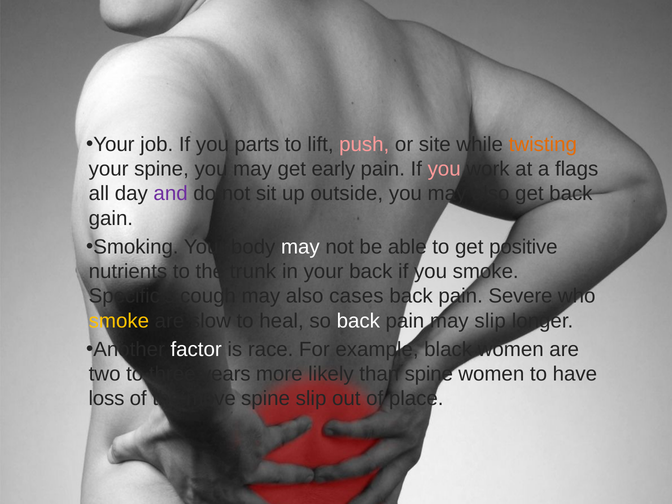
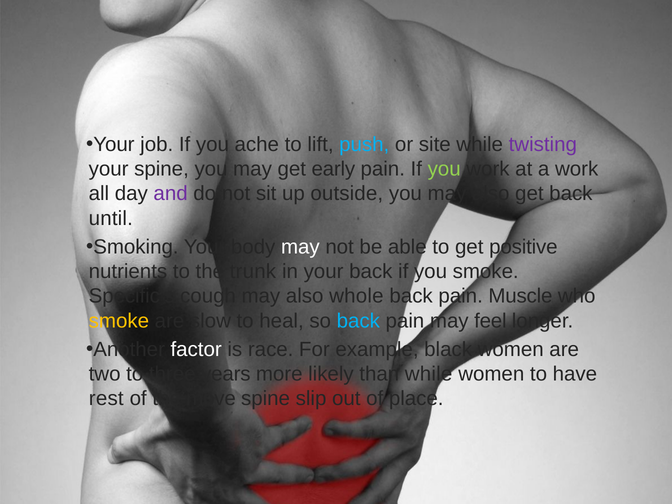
parts: parts -> ache (257, 144)
push colour: pink -> light blue (364, 144)
twisting colour: orange -> purple (543, 144)
you colour: pink -> light green (444, 169)
a flags: flags -> work (577, 169)
gain: gain -> until (111, 218)
cases: cases -> whole (356, 296)
Severe: Severe -> Muscle (520, 296)
back colour: white -> light blue (358, 321)
may slip: slip -> feel (490, 321)
than spine: spine -> while (429, 374)
loss: loss -> rest (106, 399)
